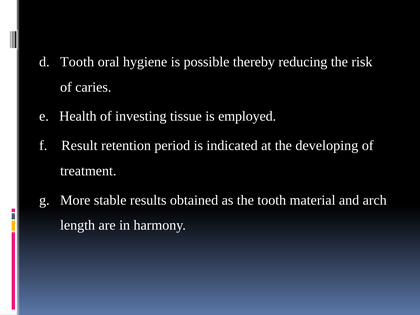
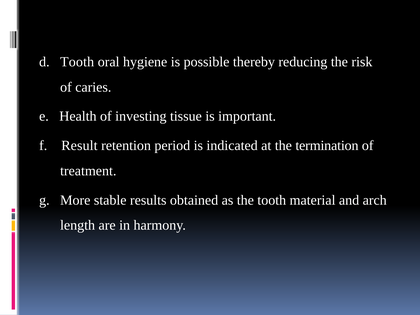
employed: employed -> important (247, 116)
developing: developing -> termination (327, 146)
